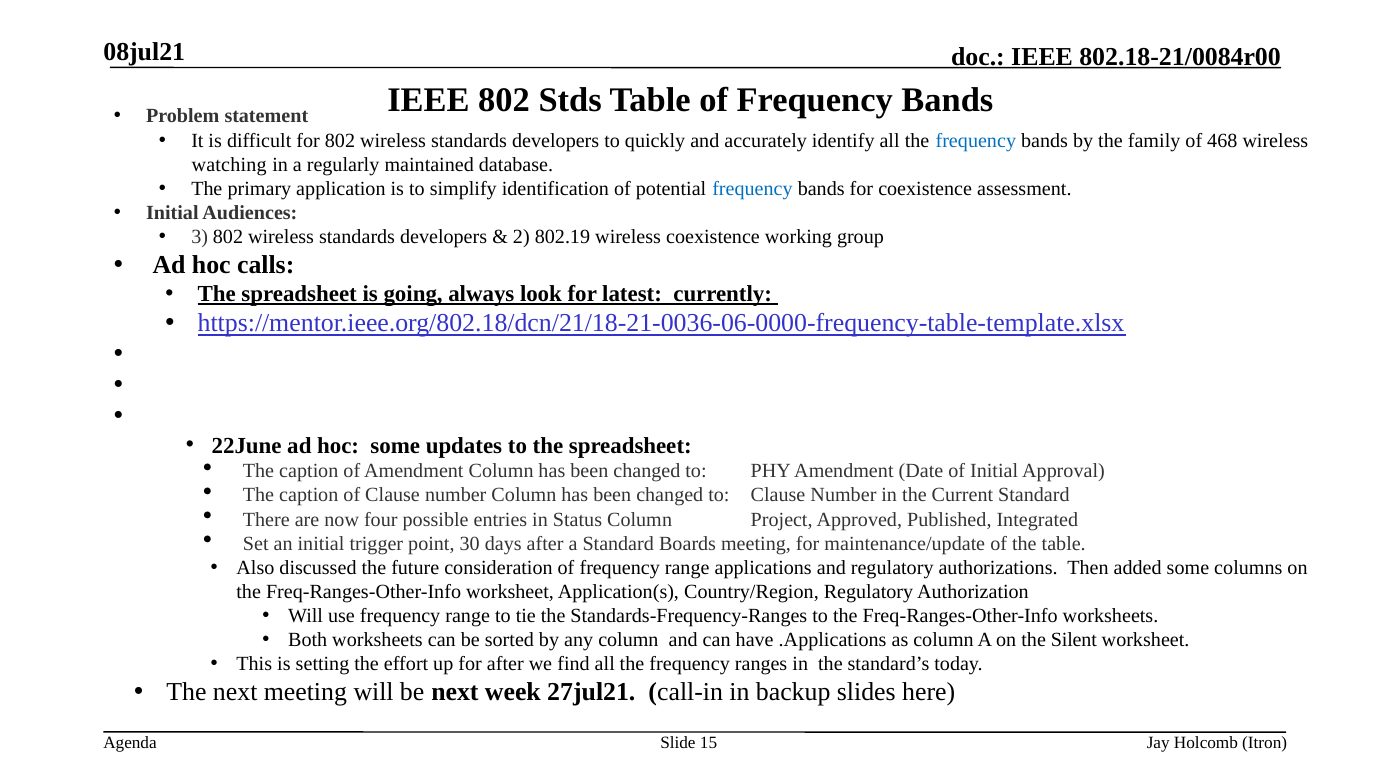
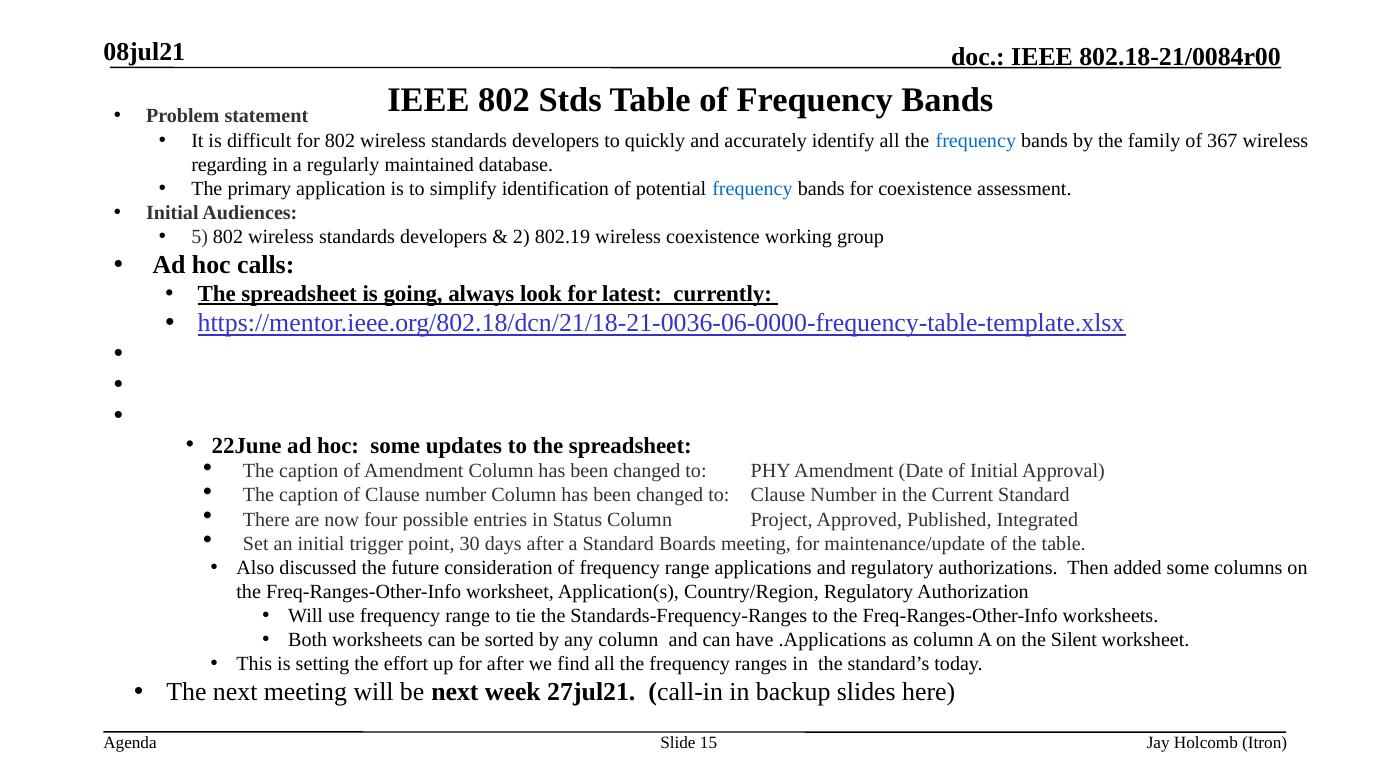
468: 468 -> 367 (1222, 140)
watching: watching -> regarding (229, 165)
3: 3 -> 5 (200, 237)
